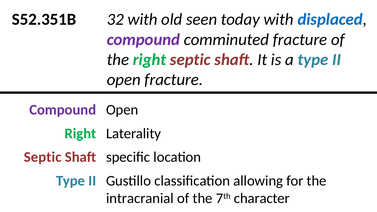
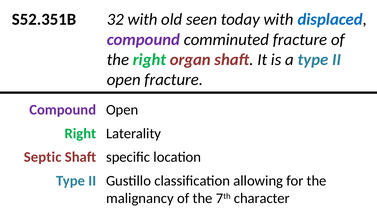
the right septic: septic -> organ (190, 60)
intracranial: intracranial -> malignancy (140, 198)
